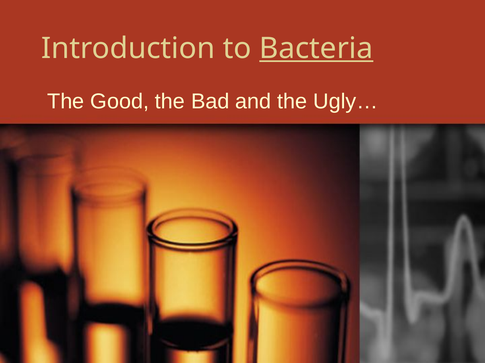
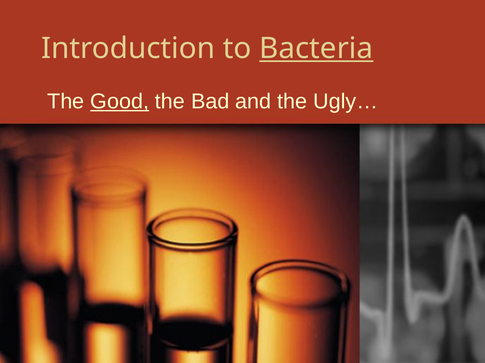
Good underline: none -> present (120, 102)
